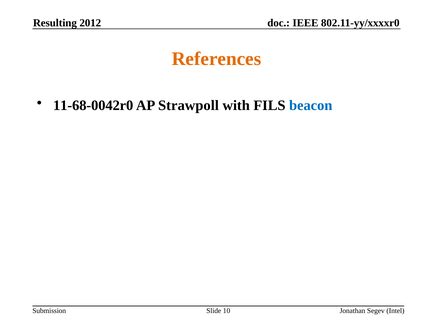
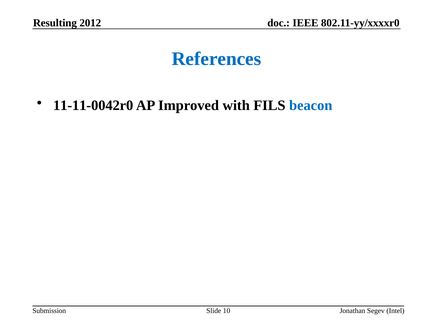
References colour: orange -> blue (216, 59)
11-68-0042r0: 11-68-0042r0 -> 11-11-0042r0 (93, 106)
Strawpoll: Strawpoll -> Improved (189, 106)
